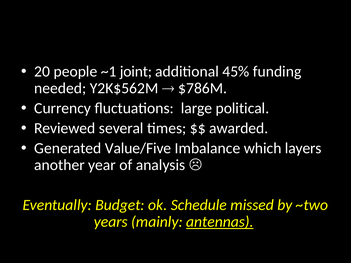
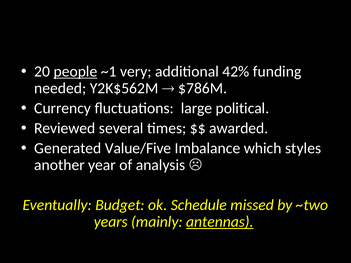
people underline: none -> present (75, 72)
joint: joint -> very (136, 72)
45%: 45% -> 42% (236, 72)
layers: layers -> styles (303, 148)
